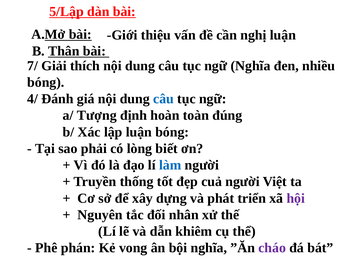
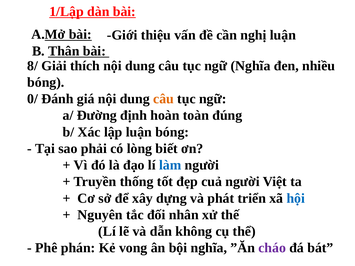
5/Lập: 5/Lập -> 1/Lập (67, 11)
7/: 7/ -> 8/ (33, 66)
4/: 4/ -> 0/ (33, 99)
câu colour: blue -> orange (163, 99)
Tượng: Tượng -> Đường (97, 116)
hội colour: purple -> blue (296, 198)
khiêm: khiêm -> không (194, 232)
